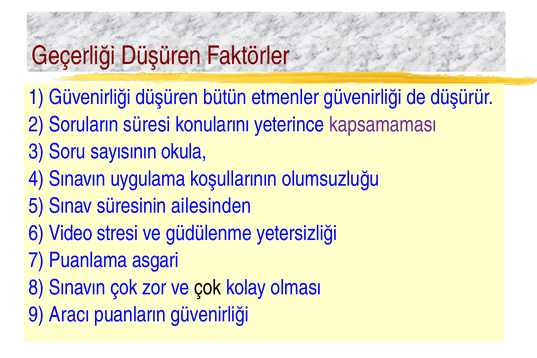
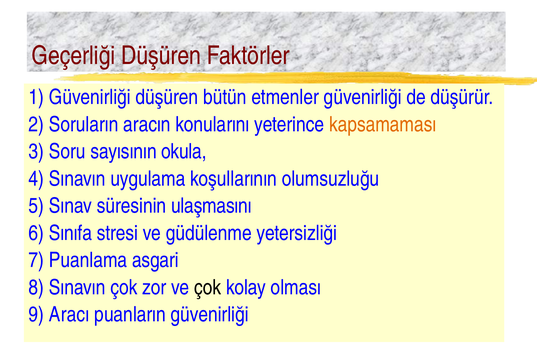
süresi: süresi -> aracın (147, 124)
kapsamaması colour: purple -> orange (383, 124)
ailesinden: ailesinden -> ulaşmasını (211, 206)
Video: Video -> Sınıfa (70, 233)
